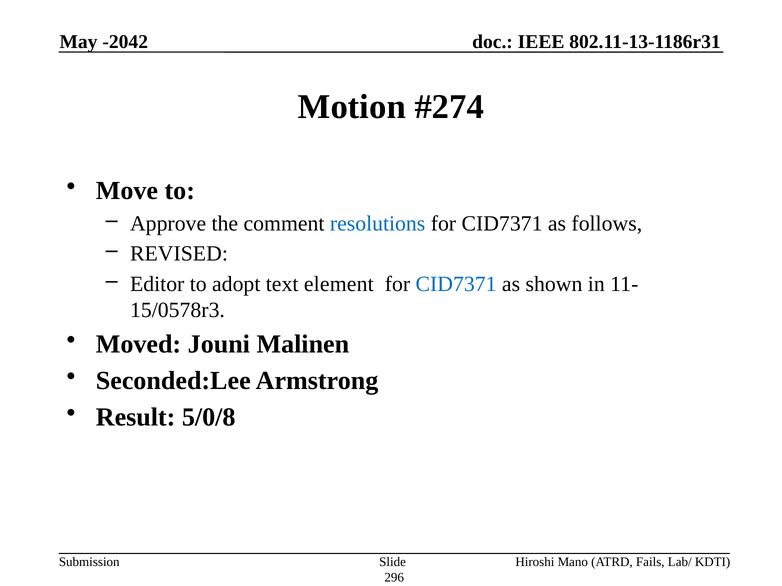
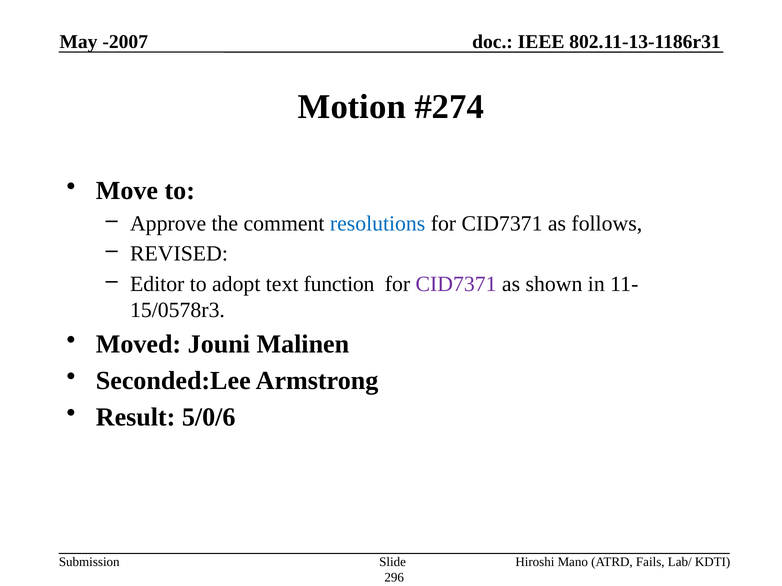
-2042: -2042 -> -2007 (125, 42)
element: element -> function (339, 284)
CID7371 colour: blue -> purple (456, 284)
5/0/8: 5/0/8 -> 5/0/6 (209, 418)
